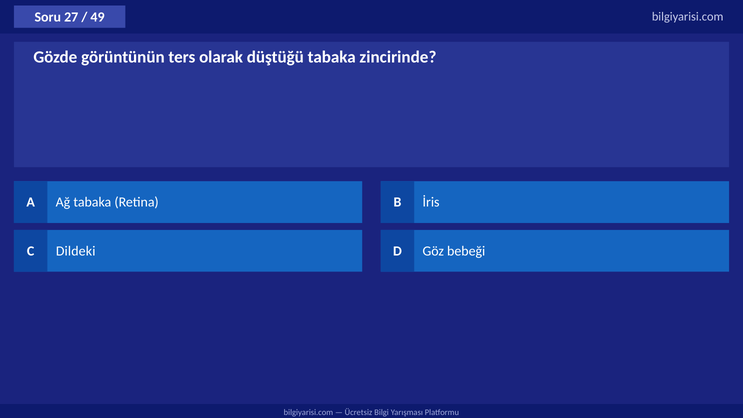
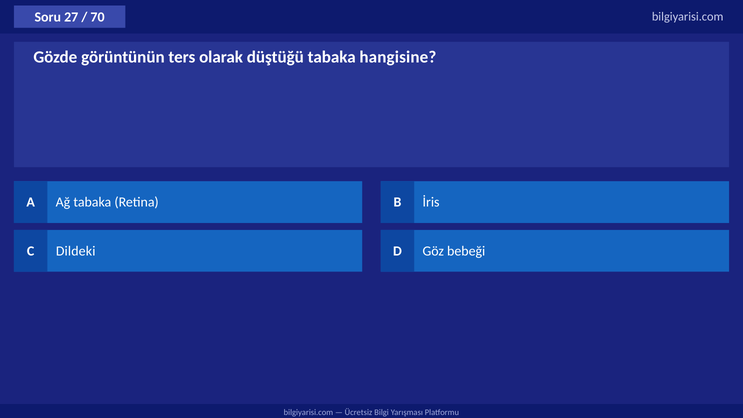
49: 49 -> 70 (98, 17)
zincirinde: zincirinde -> hangisine (398, 57)
